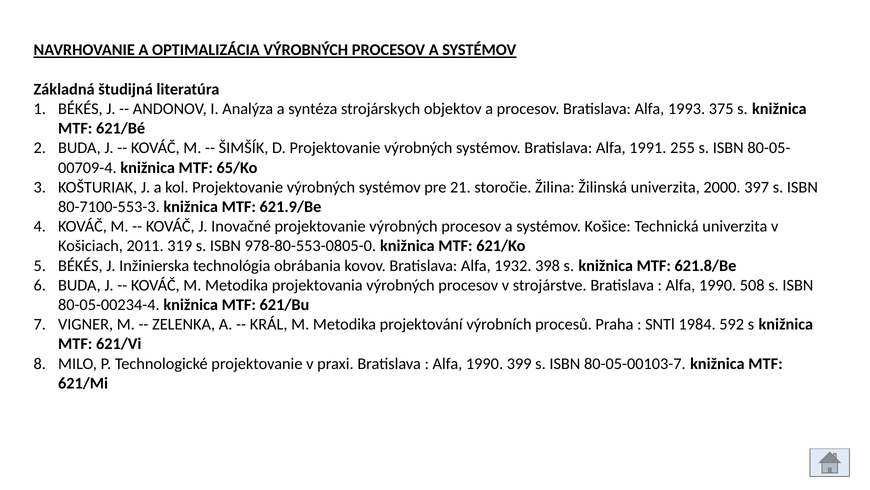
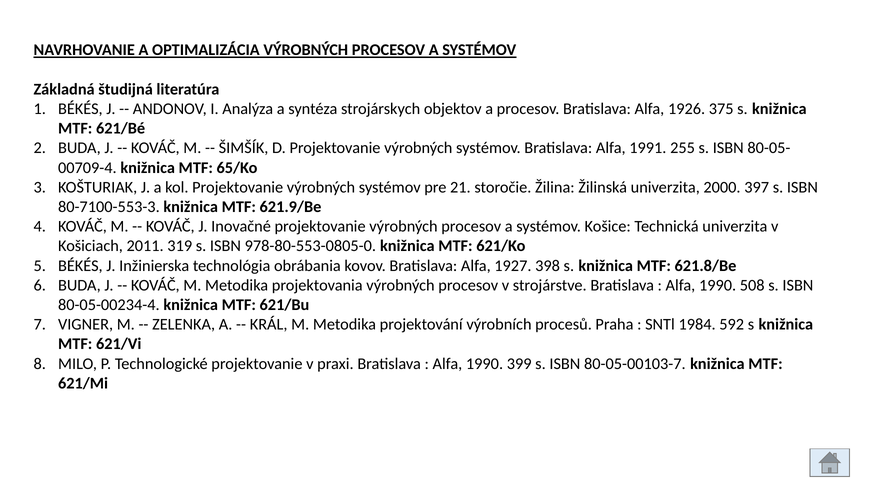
1993: 1993 -> 1926 (687, 109)
1932: 1932 -> 1927 (513, 265)
